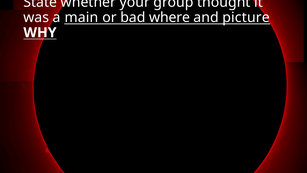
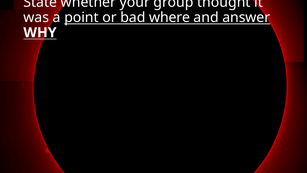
main: main -> point (81, 17)
picture: picture -> answer (246, 17)
